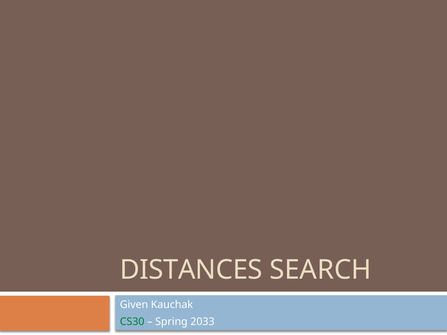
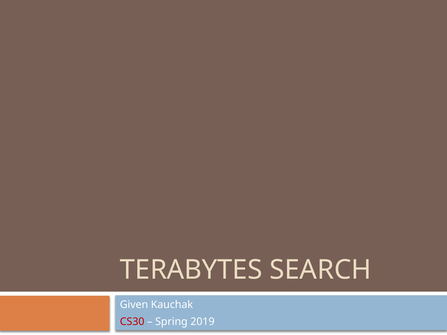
DISTANCES: DISTANCES -> TERABYTES (191, 270)
CS30 colour: green -> red (132, 322)
2033: 2033 -> 2019 (202, 322)
